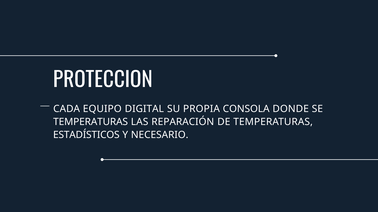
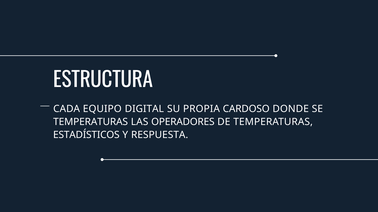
PROTECCION: PROTECCION -> ESTRUCTURA (103, 80)
CONSOLA: CONSOLA -> CARDOSO (246, 109)
REPARACIÓN: REPARACIÓN -> OPERADORES (183, 122)
NECESARIO: NECESARIO -> RESPUESTA (160, 135)
